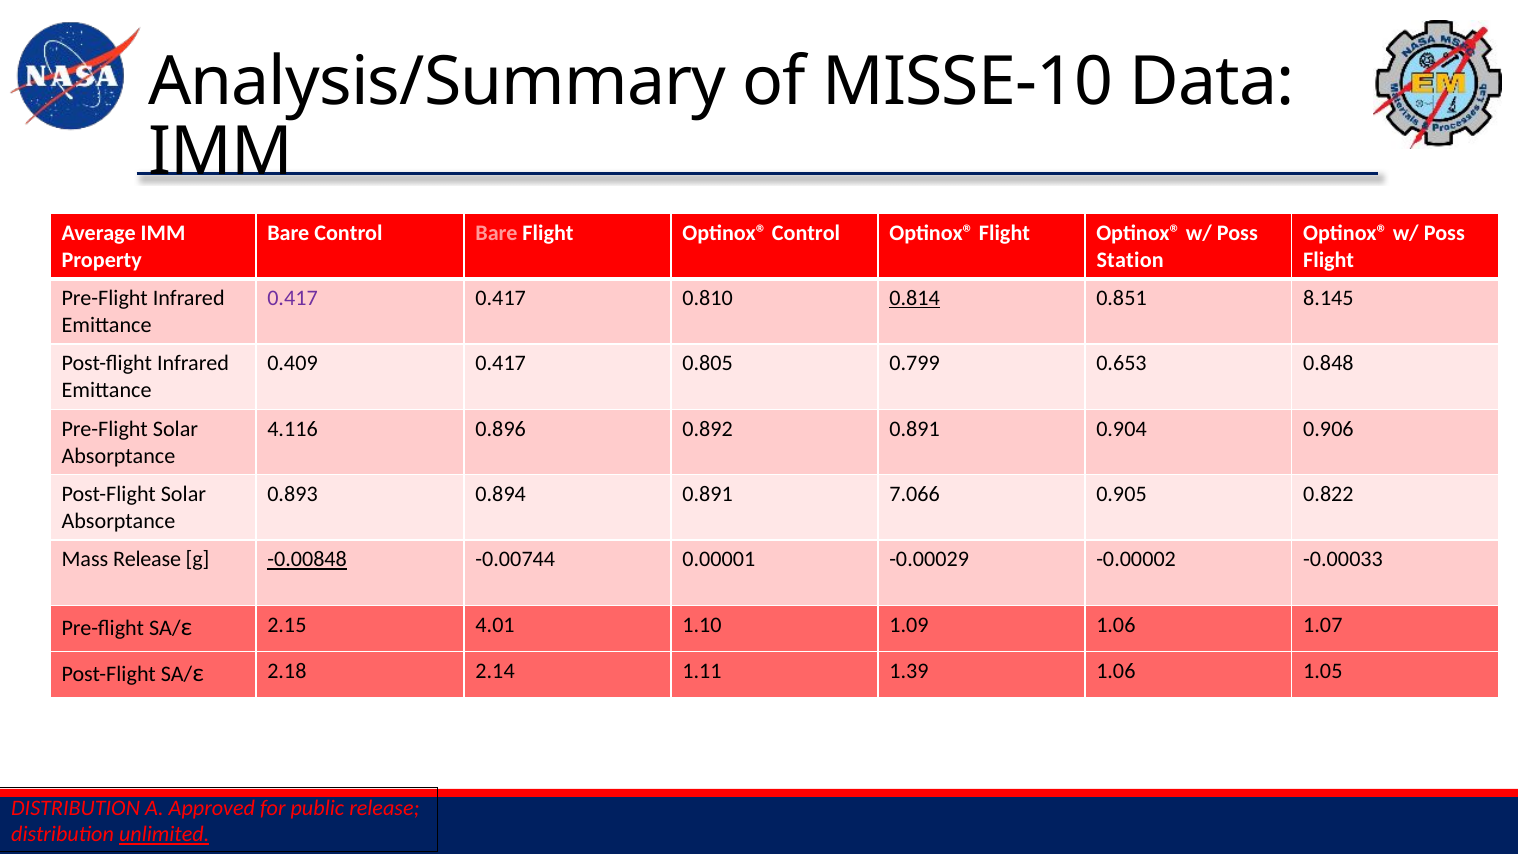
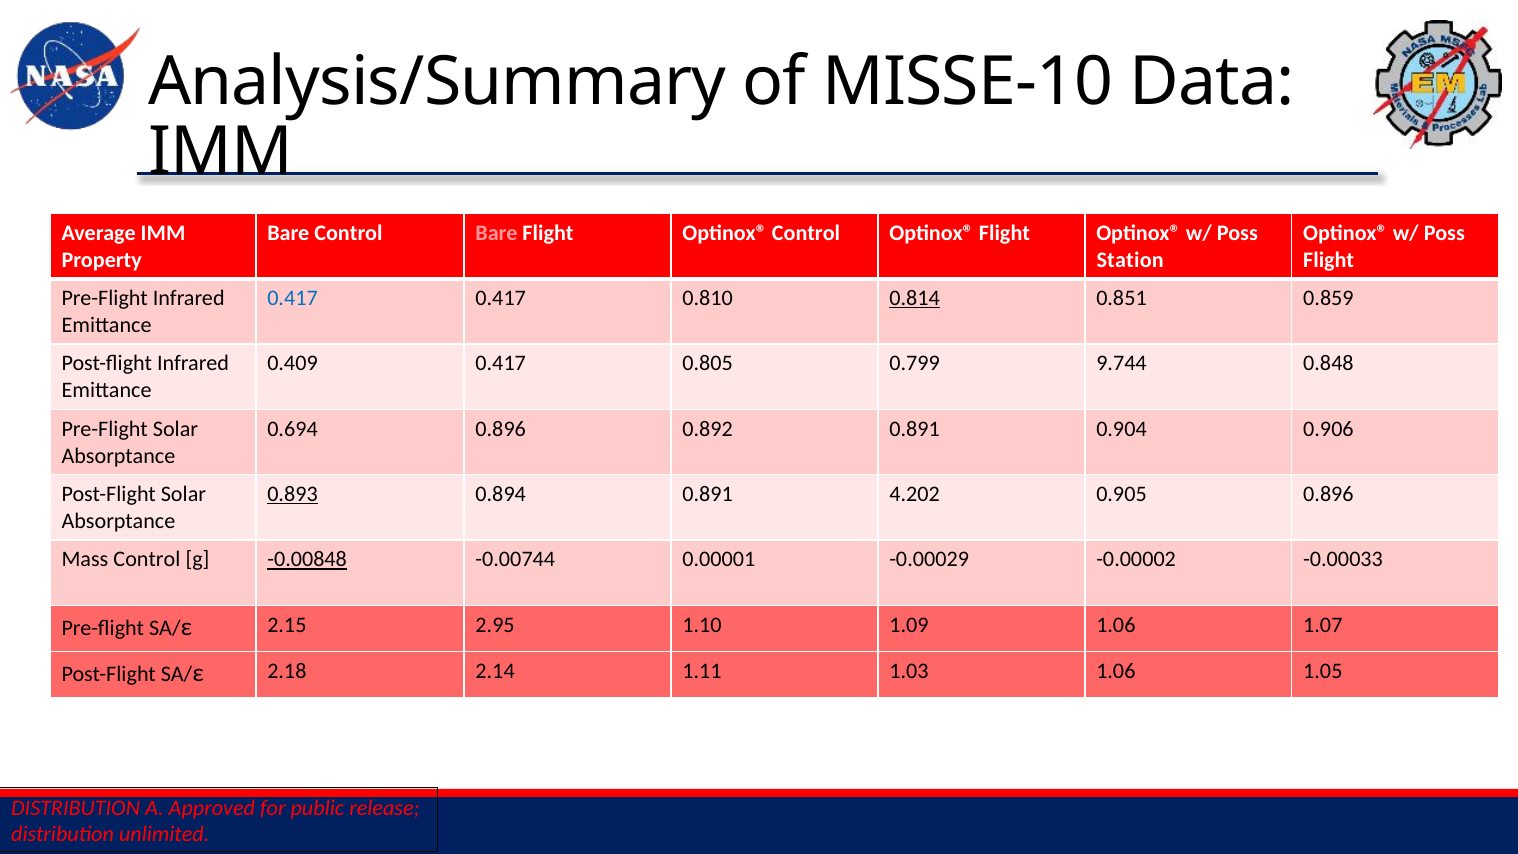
0.417 colour: purple -> blue (292, 298)
8.145: 8.145 -> 0.859 (1328, 298)
0.653: 0.653 -> 9.744 (1121, 364)
4.116: 4.116 -> 0.694 (292, 429)
0.893 underline: none -> present (292, 494)
7.066: 7.066 -> 4.202 (915, 494)
0.905 0.822: 0.822 -> 0.896 (1328, 494)
Mass Release: Release -> Control (147, 559)
4.01: 4.01 -> 2.95 (495, 625)
1.39: 1.39 -> 1.03 (909, 671)
unlimited underline: present -> none (164, 834)
